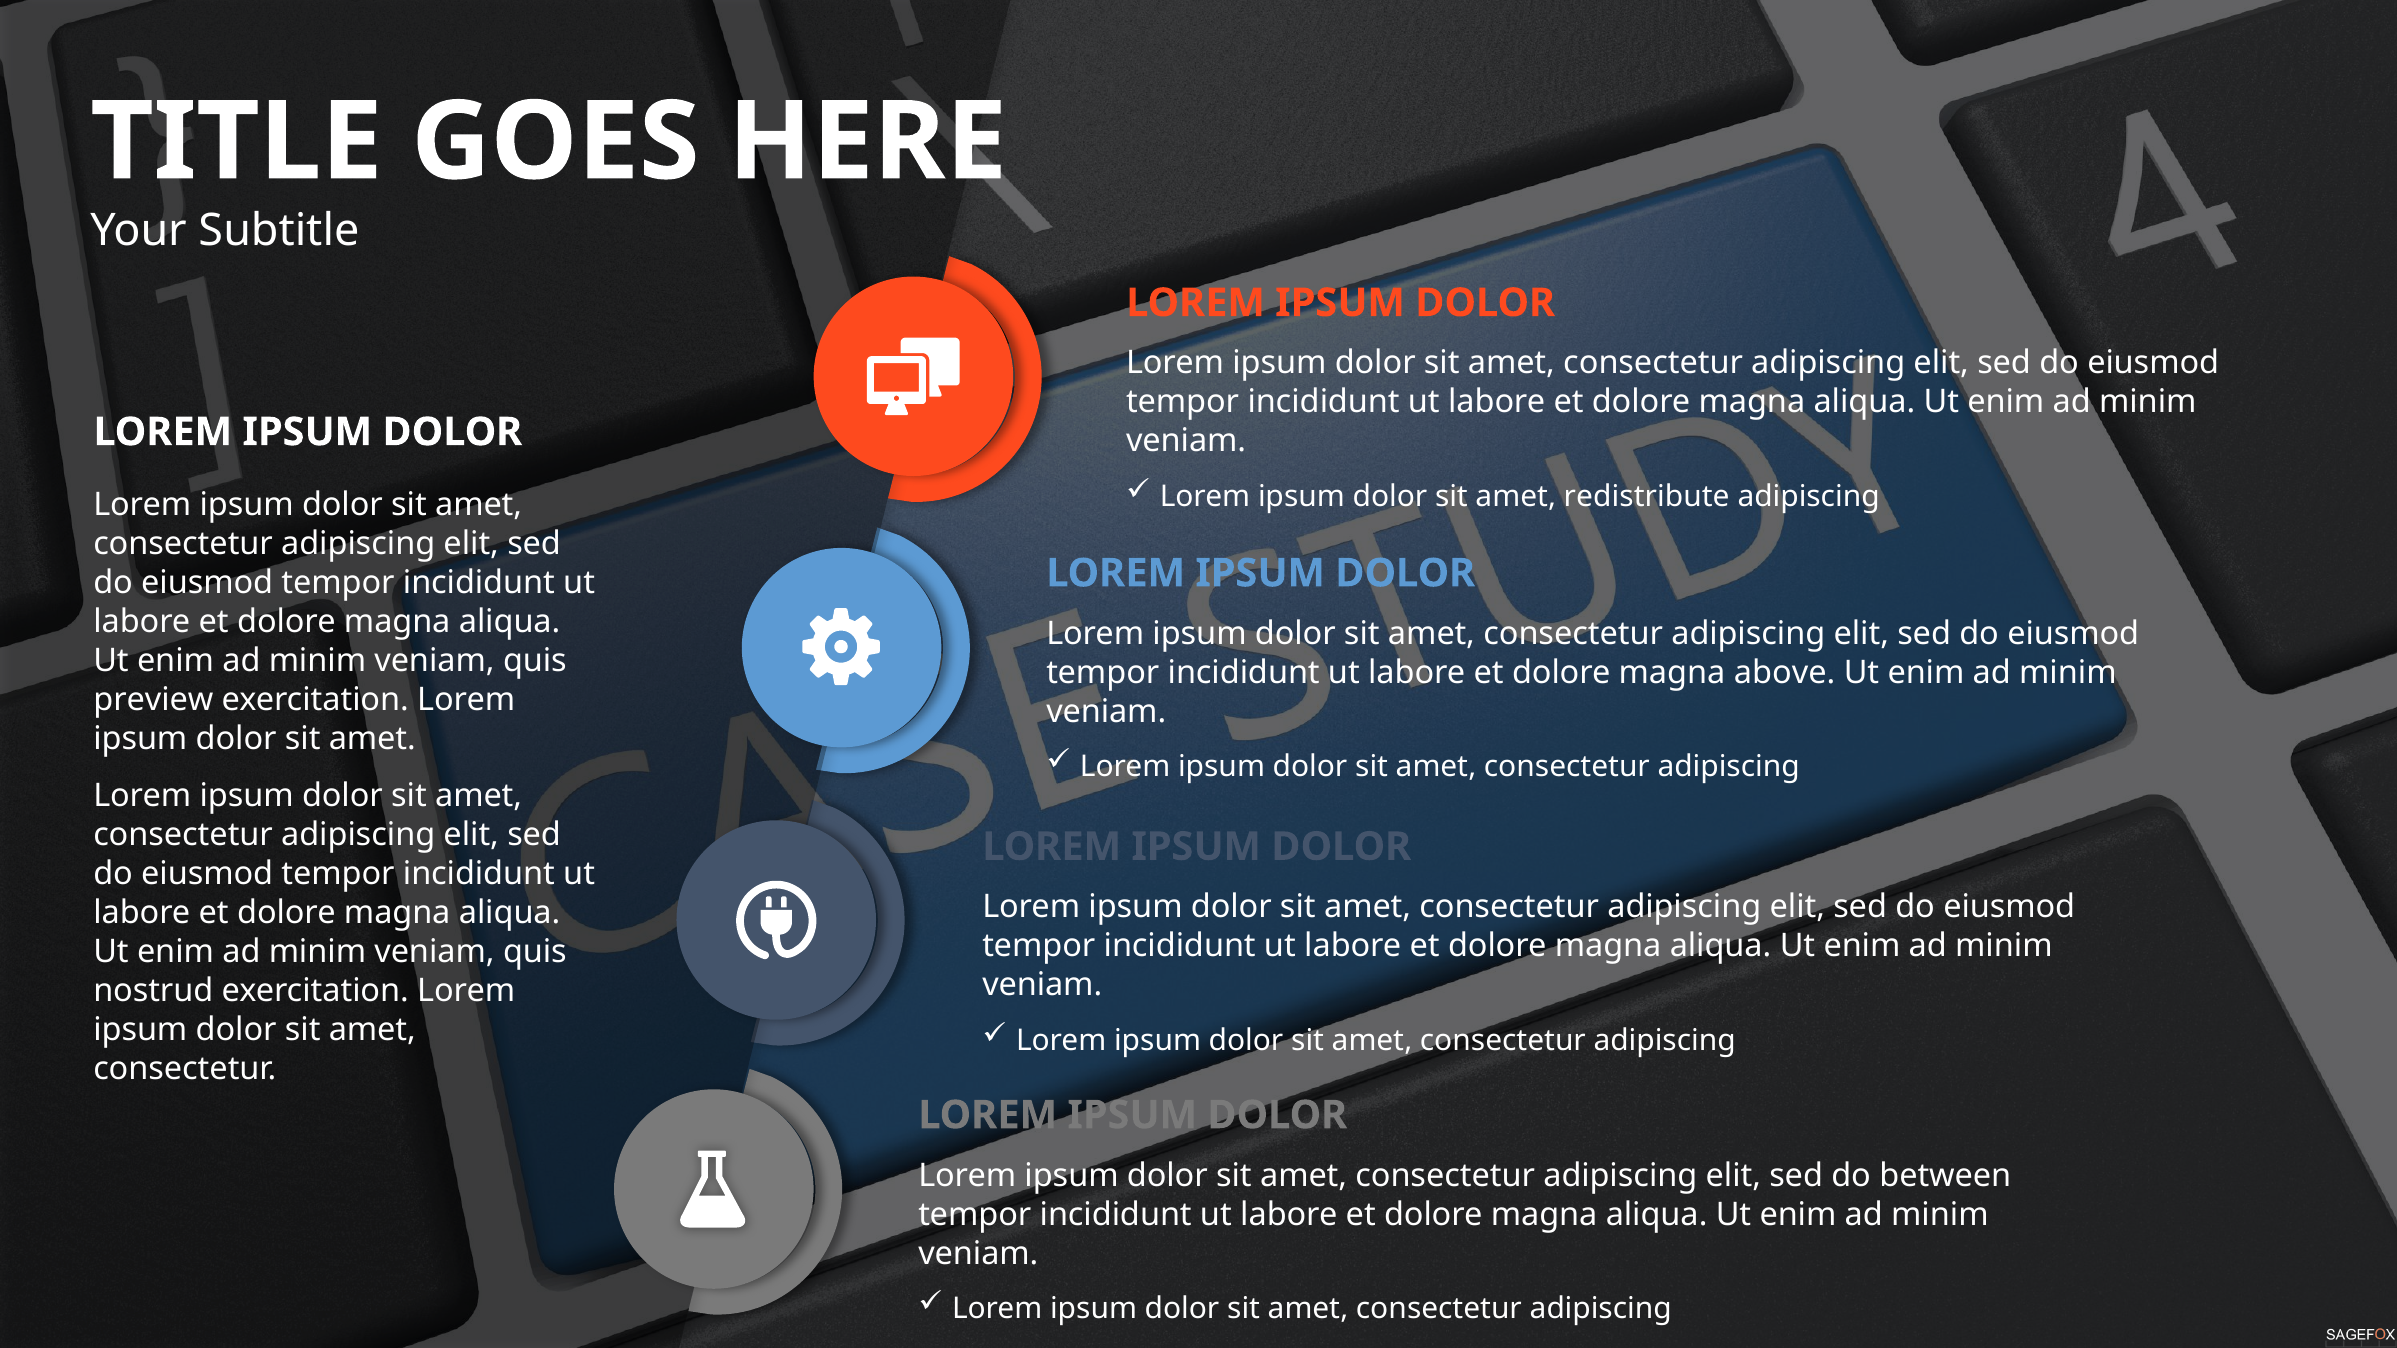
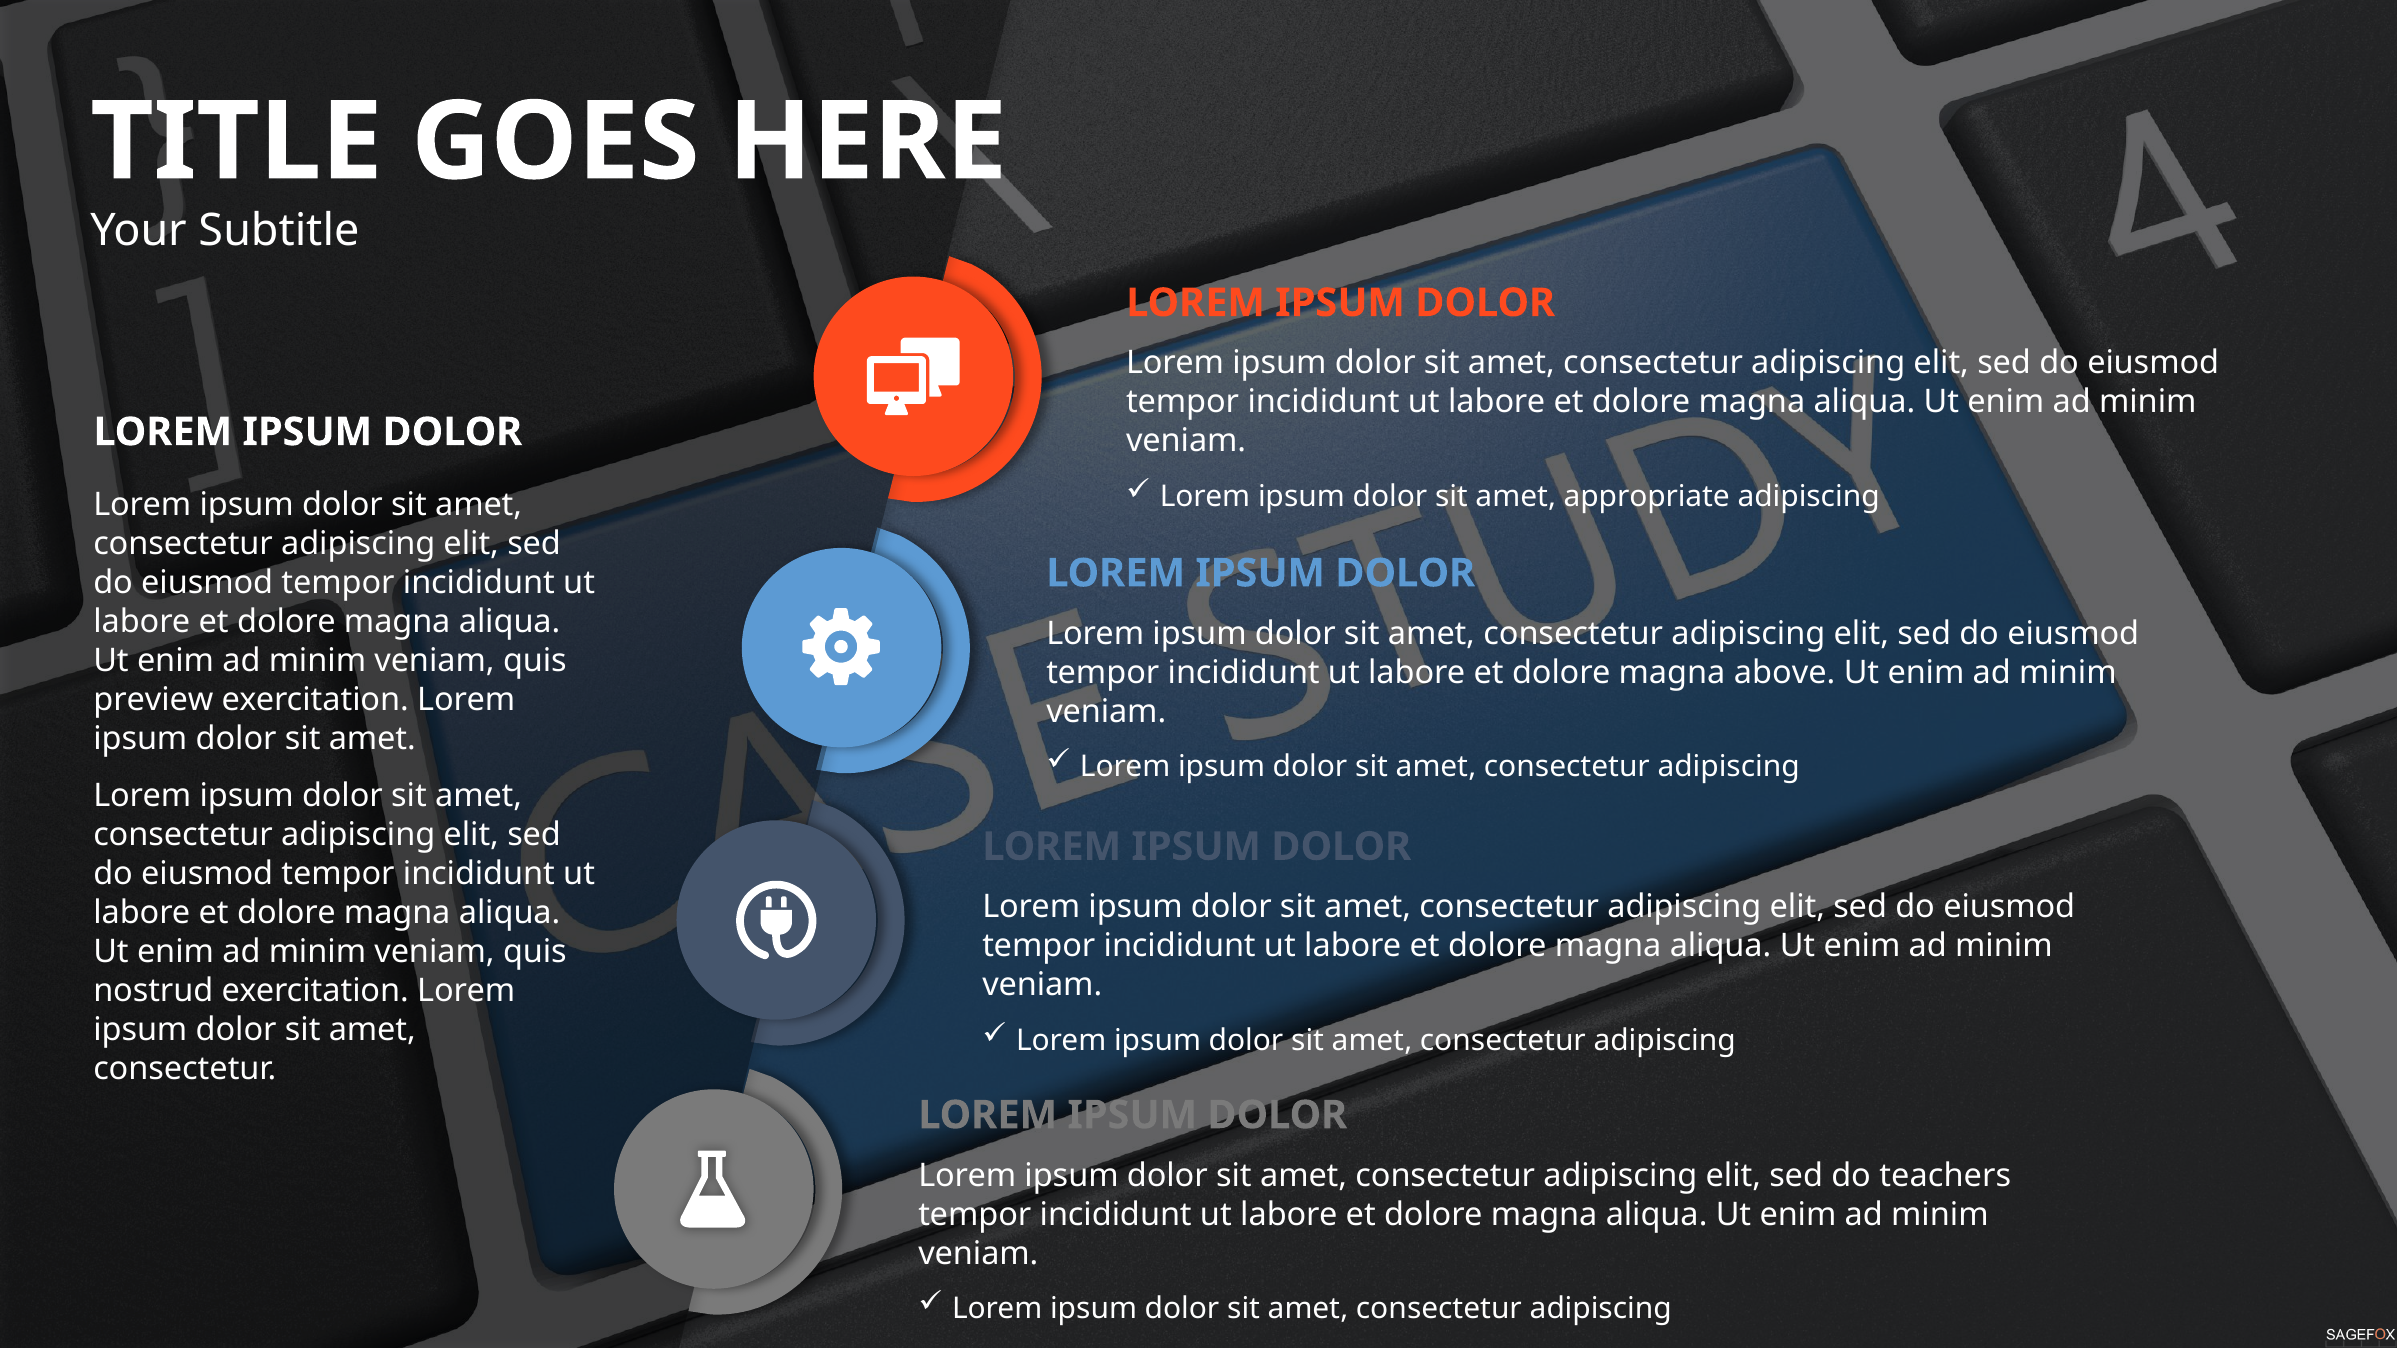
redistribute: redistribute -> appropriate (1647, 497)
between: between -> teachers (1945, 1176)
